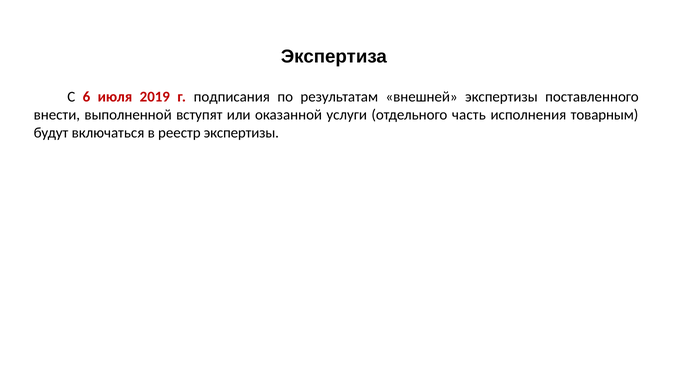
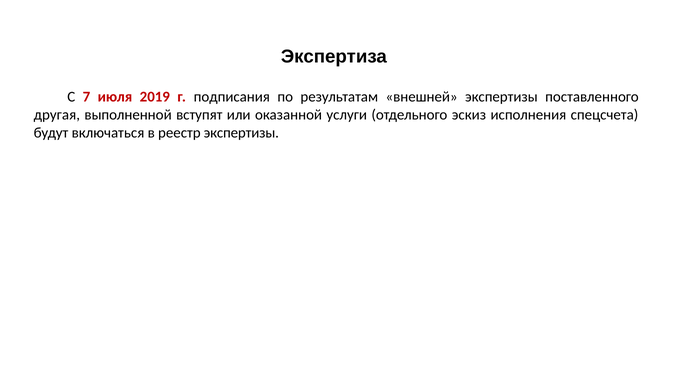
6: 6 -> 7 (86, 97)
внести: внести -> другая (57, 115)
часть: часть -> эскиз (469, 115)
товарным: товарным -> спецсчета (605, 115)
